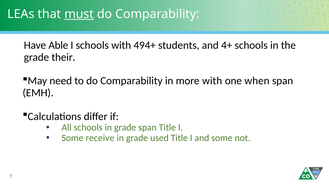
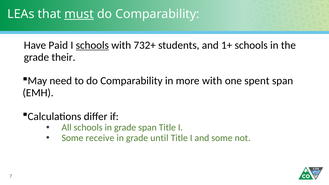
Able: Able -> Paid (58, 45)
schools underline: none -> present (92, 45)
494+: 494+ -> 732+ (145, 45)
4+: 4+ -> 1+ (227, 45)
when: when -> spent (257, 81)
used: used -> until (159, 138)
